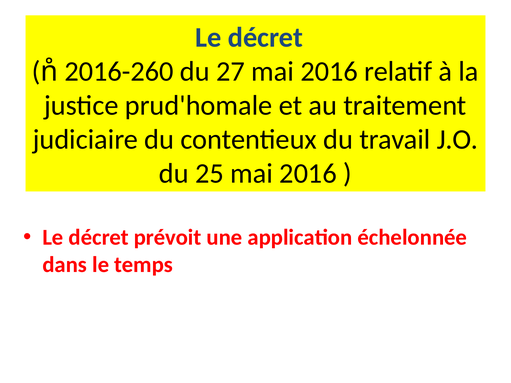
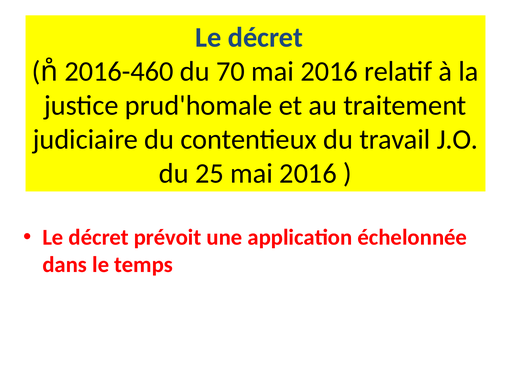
2016-260: 2016-260 -> 2016-460 (119, 71)
27: 27 -> 70 (230, 71)
